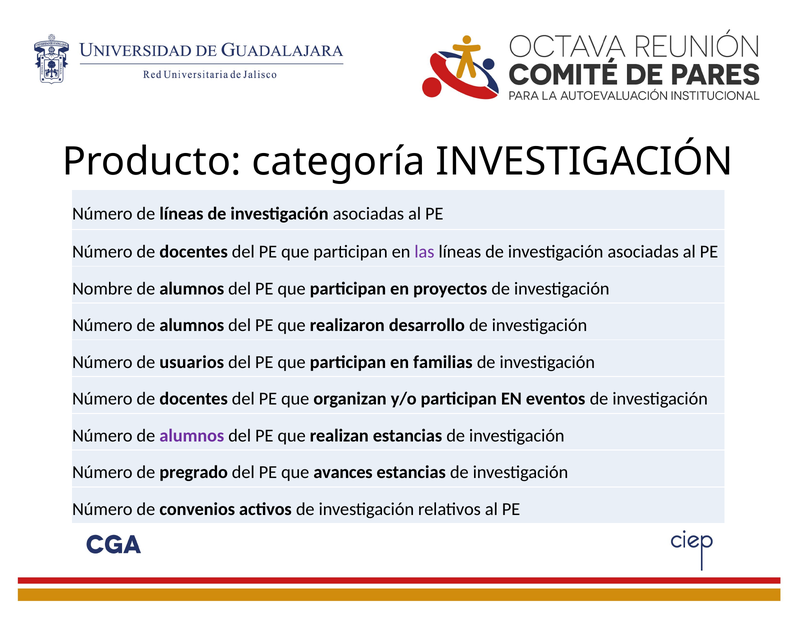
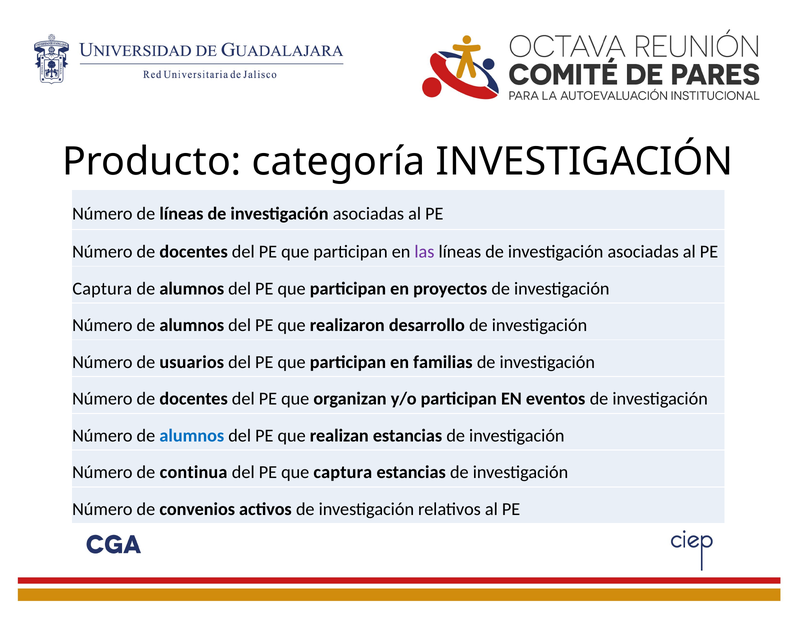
Nombre: Nombre -> Captura (102, 288)
alumnos colour: purple -> blue (192, 435)
pregrado: pregrado -> continua (194, 472)
que avances: avances -> captura (343, 472)
